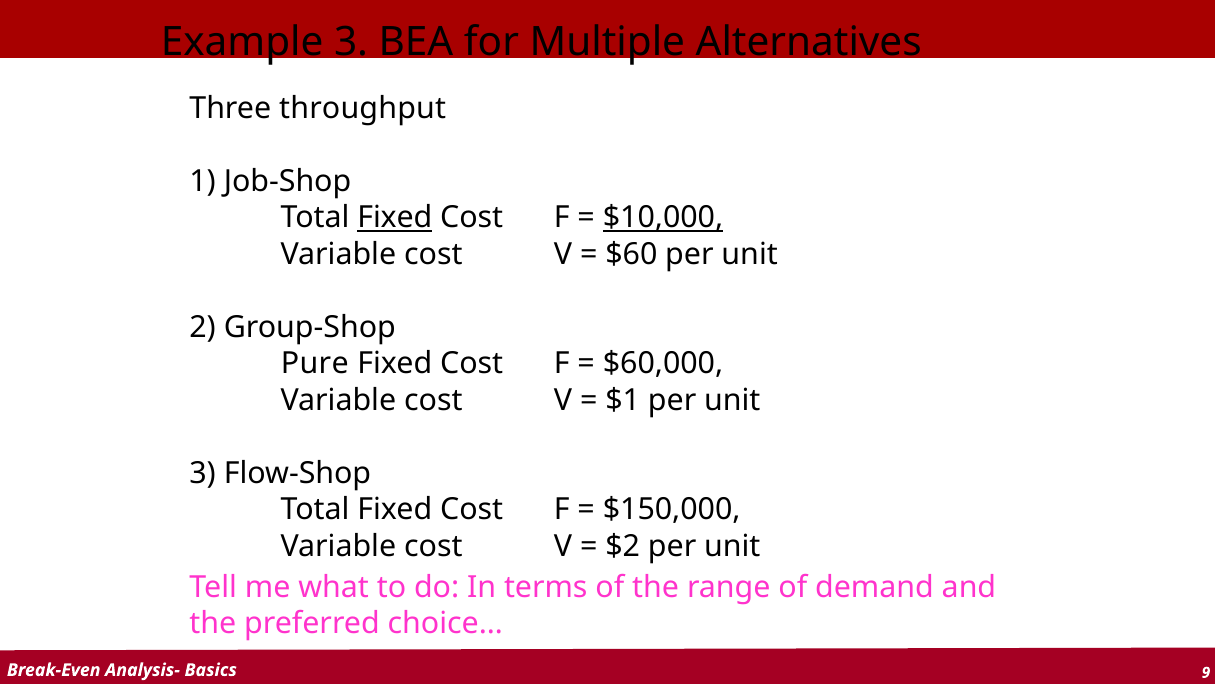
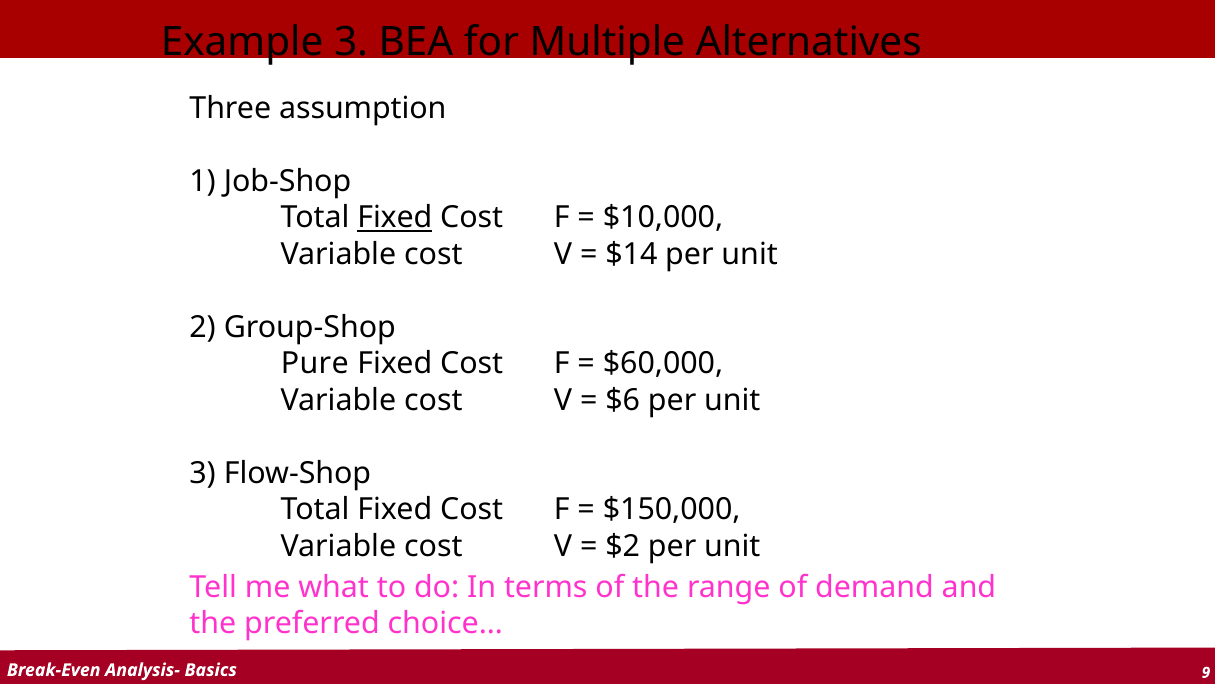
throughput: throughput -> assumption (363, 108)
$10,000 underline: present -> none (663, 218)
$60: $60 -> $14 (631, 254)
$1: $1 -> $6 (623, 400)
